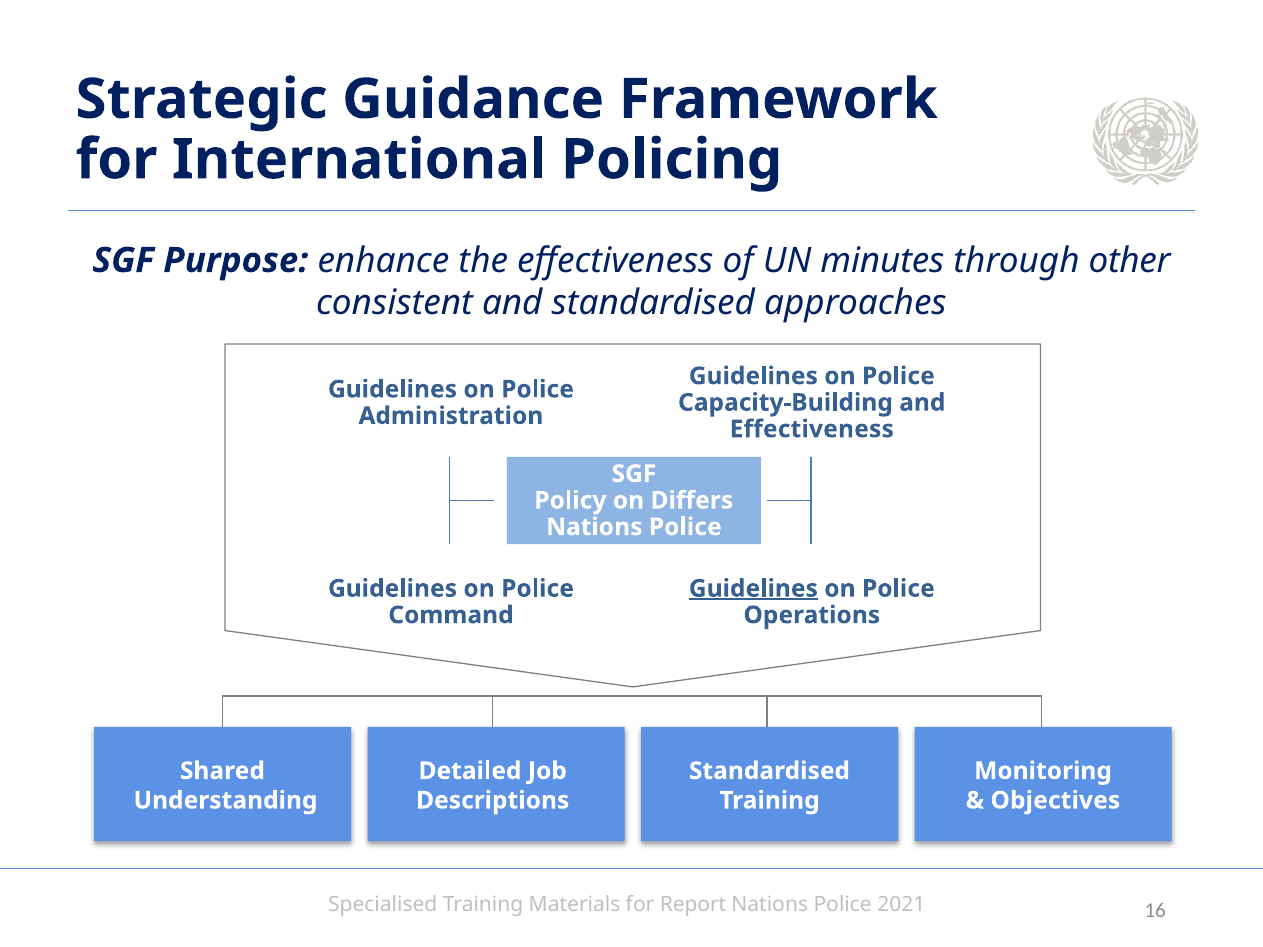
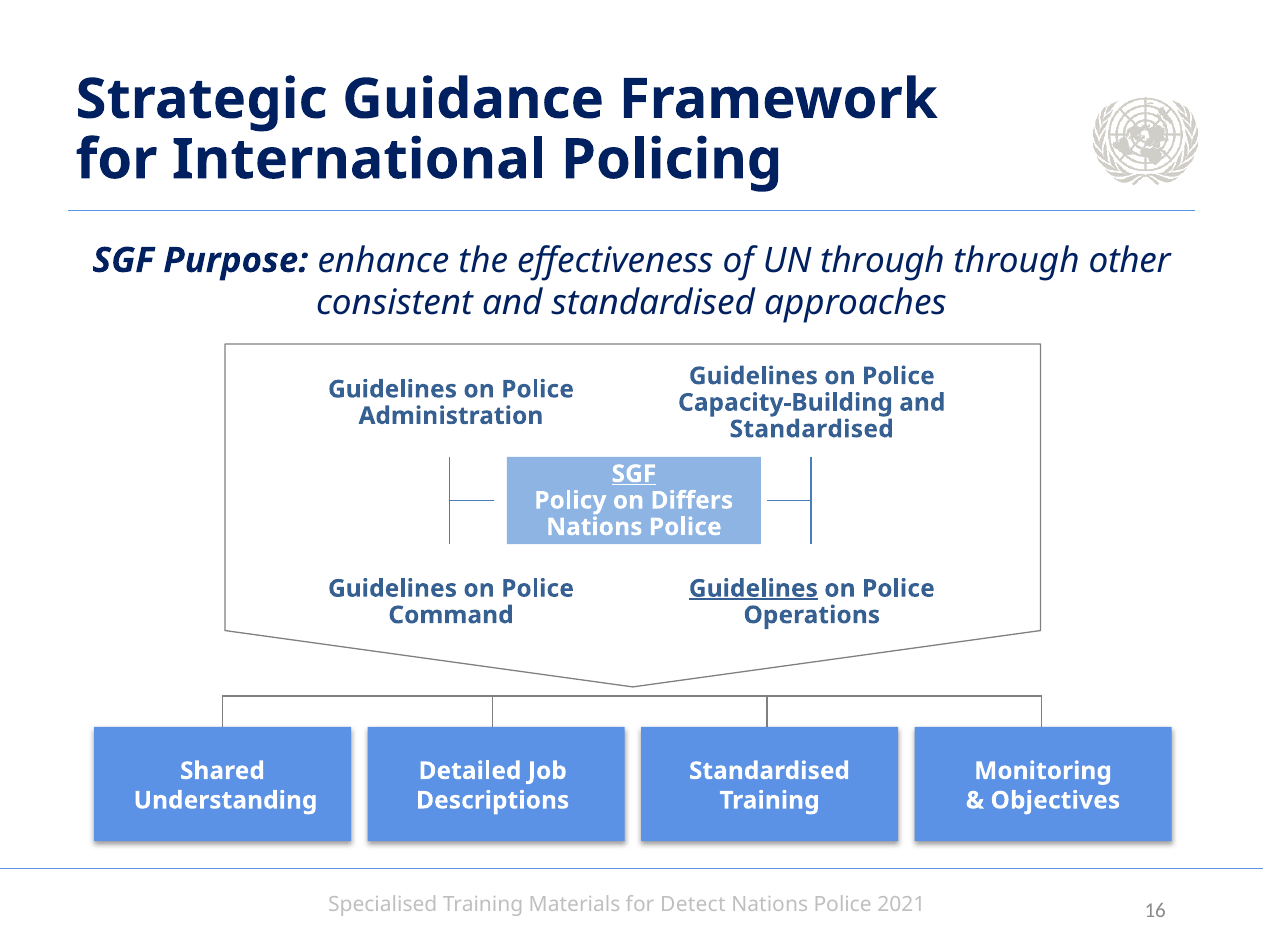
UN minutes: minutes -> through (883, 261)
Effectiveness: Effectiveness -> Standardised (812, 429)
SGF underline: none -> present (634, 474)
Report: Report -> Detect (693, 904)
